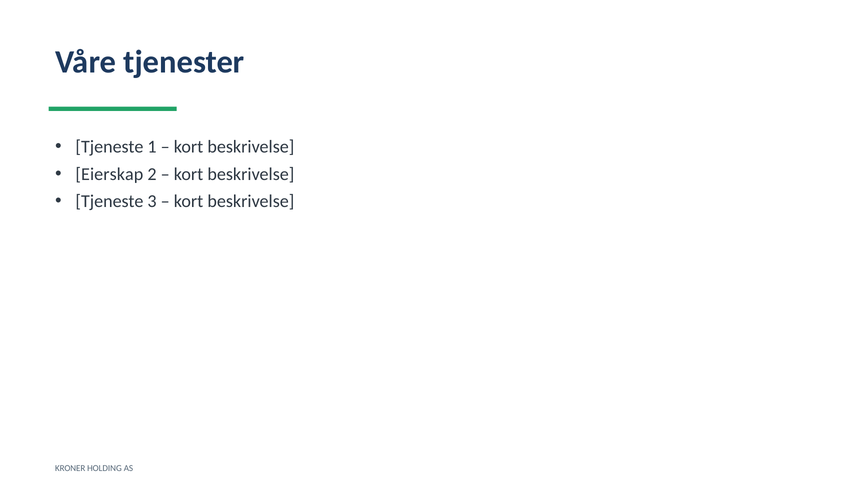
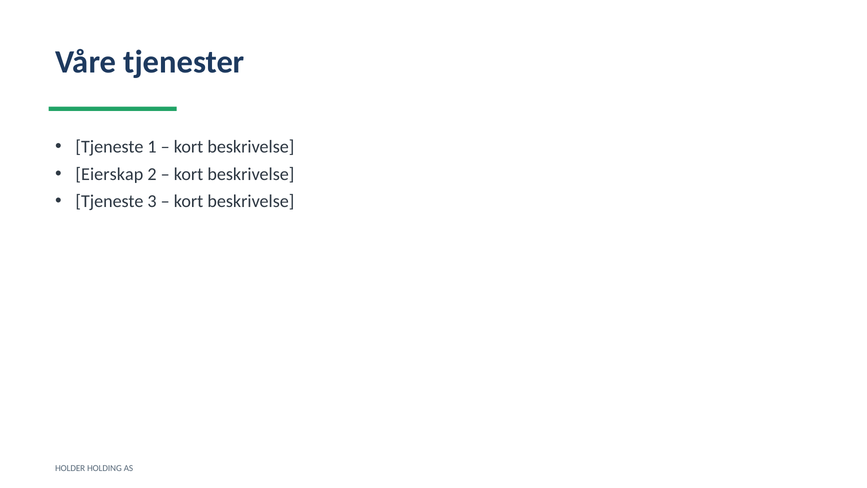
KRONER: KRONER -> HOLDER (70, 468)
